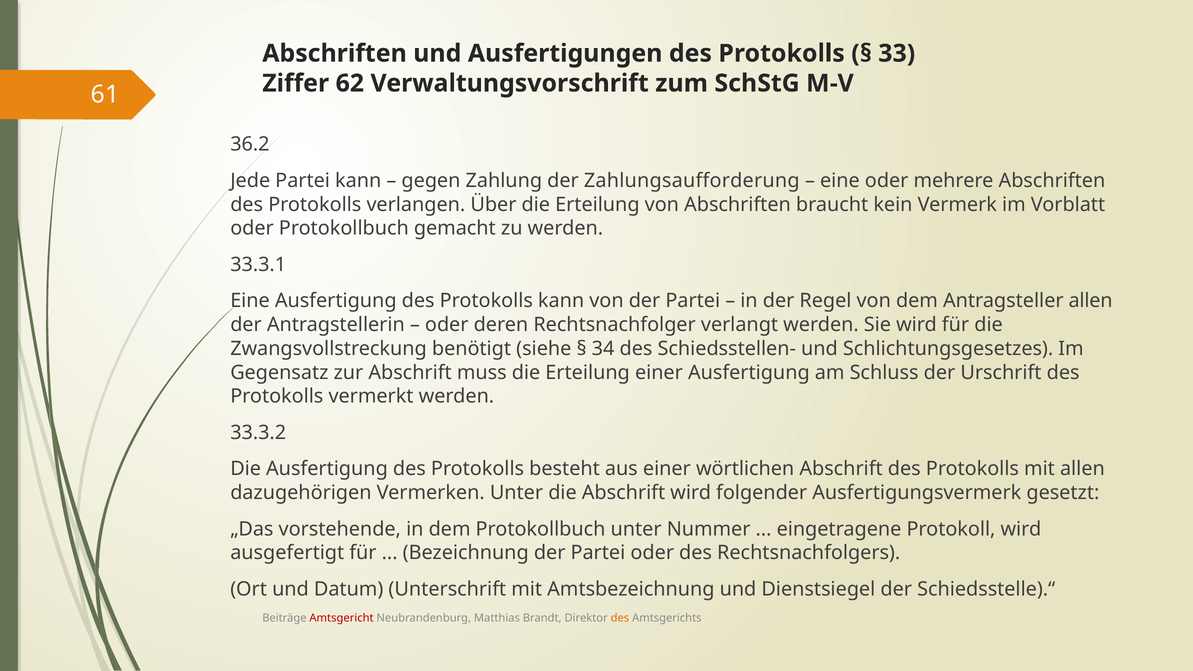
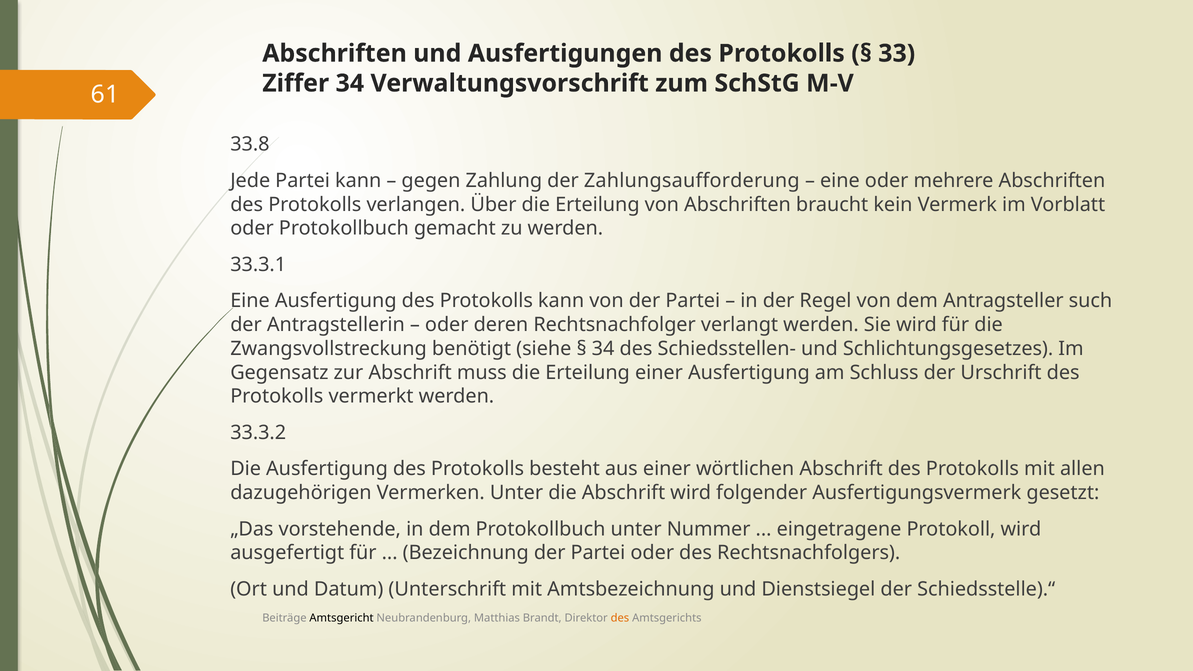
Ziffer 62: 62 -> 34 (350, 83)
36.2: 36.2 -> 33.8 (250, 144)
Antragsteller allen: allen -> such (1090, 301)
Amtsgericht colour: red -> black (342, 618)
